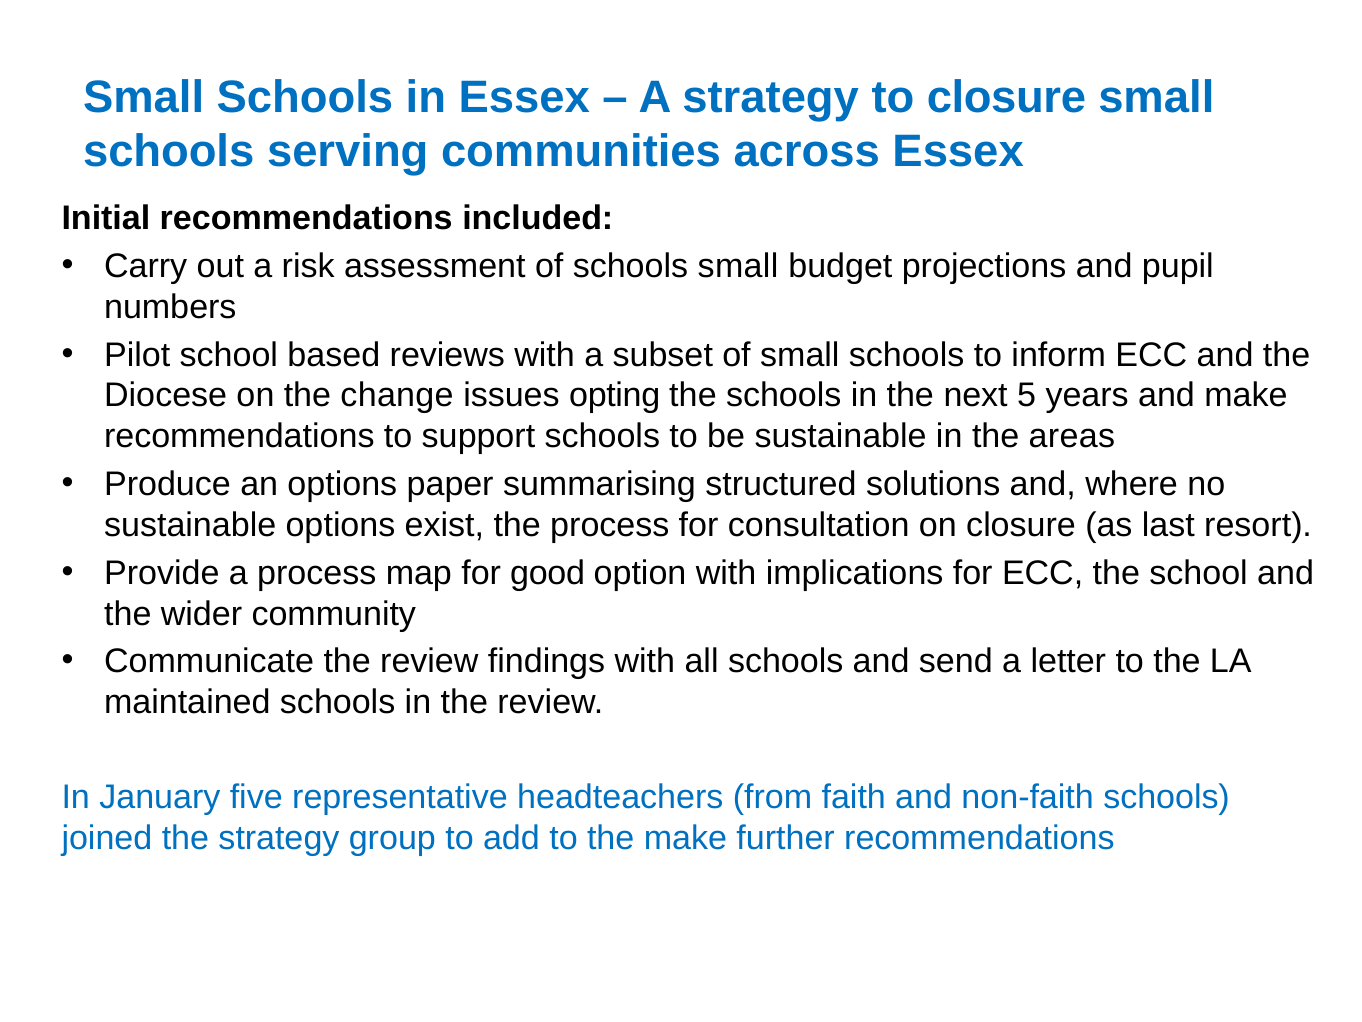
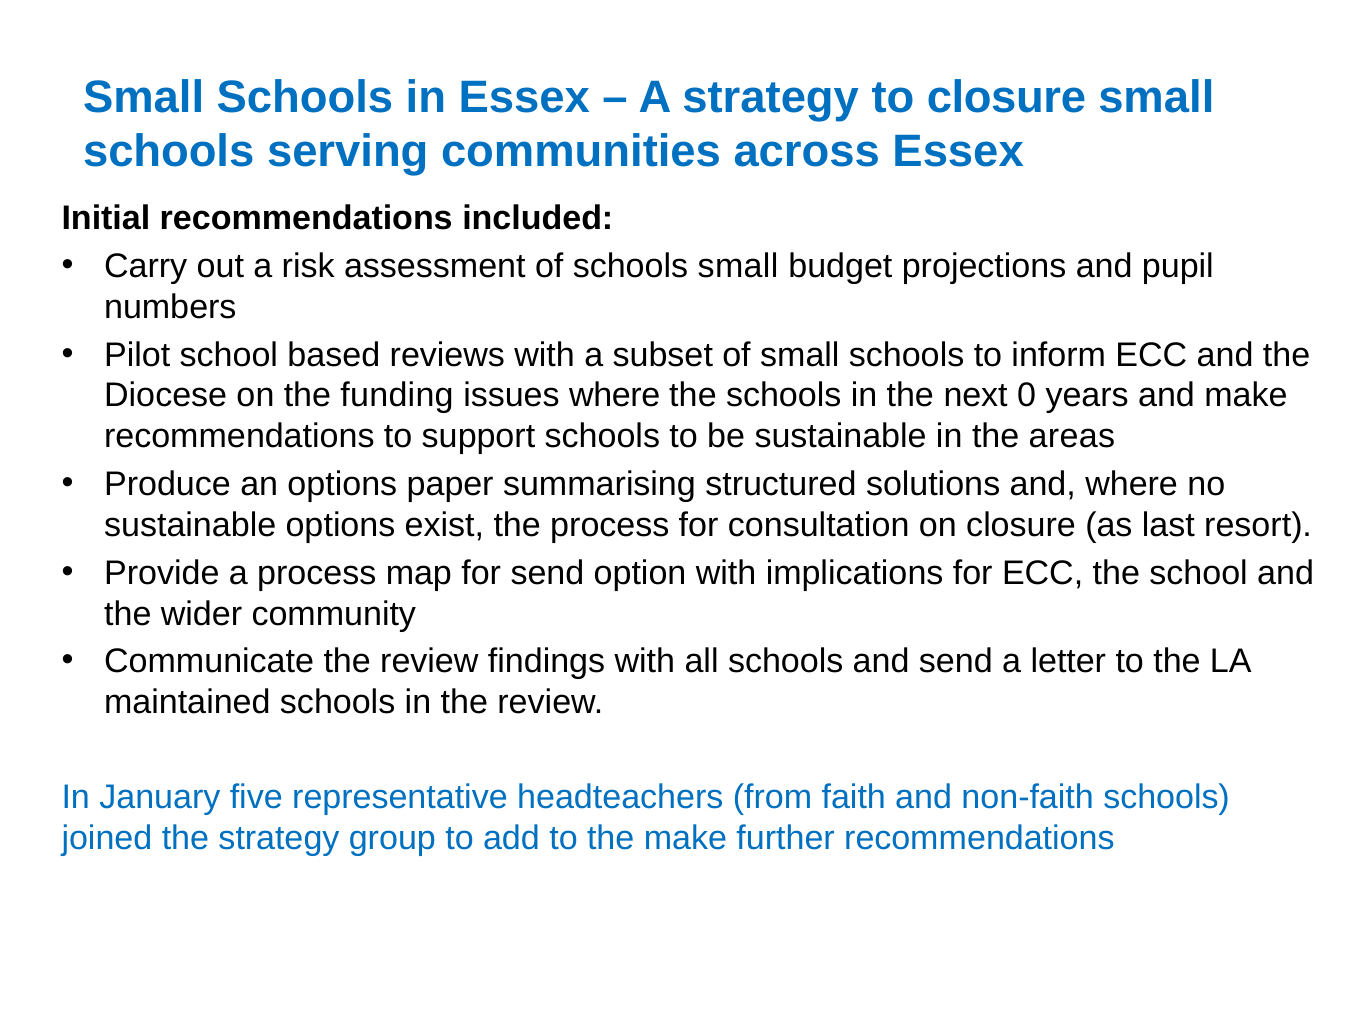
change: change -> funding (397, 396)
issues opting: opting -> where (615, 396)
5: 5 -> 0 (1027, 396)
for good: good -> send (547, 573)
